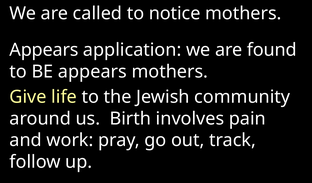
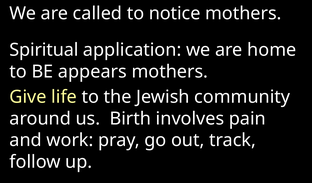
Appears: Appears -> Spiritual (44, 50)
found: found -> home (272, 50)
